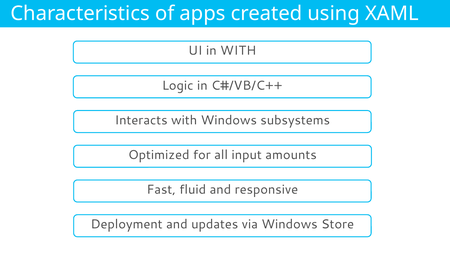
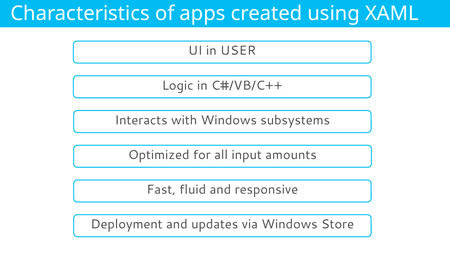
in WITH: WITH -> USER (238, 51)
